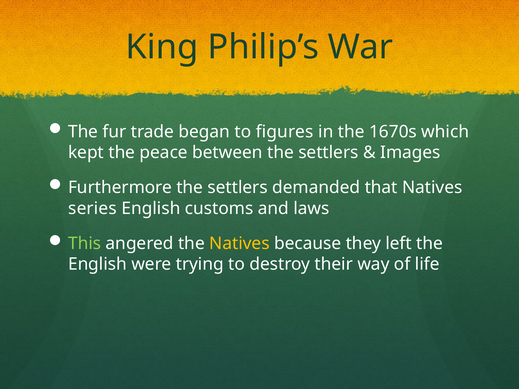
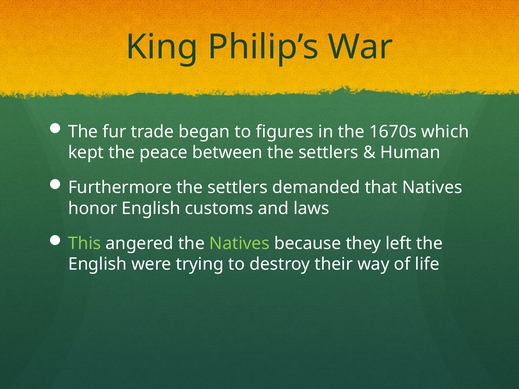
Images: Images -> Human (410, 152)
series: series -> honor (93, 208)
Natives colour: yellow -> light green (239, 244)
